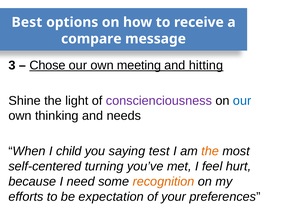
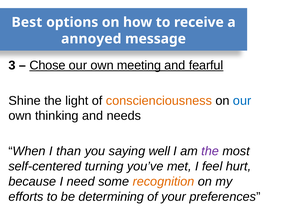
compare: compare -> annoyed (91, 39)
hitting: hitting -> fearful (206, 65)
conscienciousness colour: purple -> orange (159, 101)
child: child -> than (69, 151)
test: test -> well (159, 151)
the colour: orange -> purple (210, 151)
expectation: expectation -> determining (111, 197)
